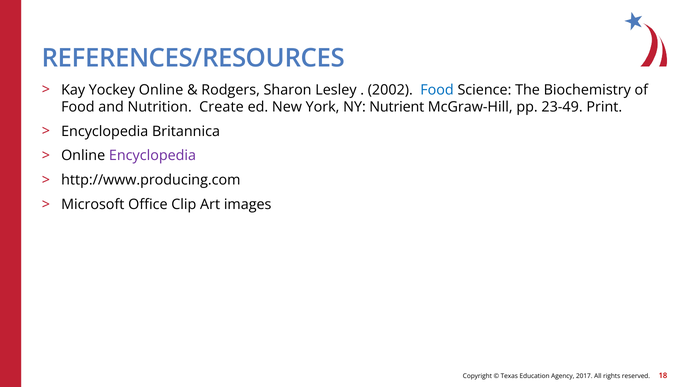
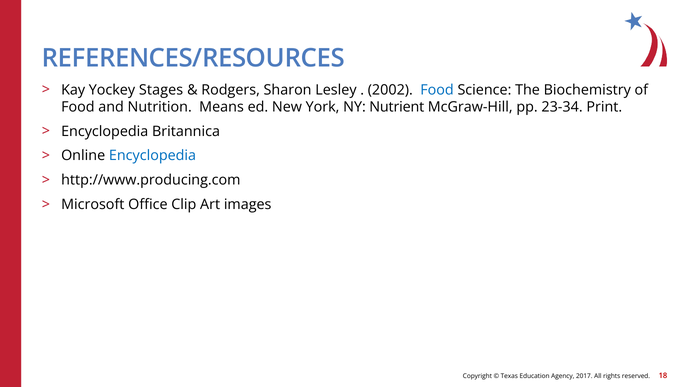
Yockey Online: Online -> Stages (161, 90)
Create: Create -> Means (222, 107)
23-49: 23-49 -> 23-34 (562, 107)
Encyclopedia colour: purple -> blue (153, 156)
